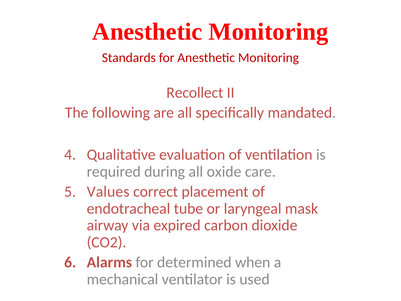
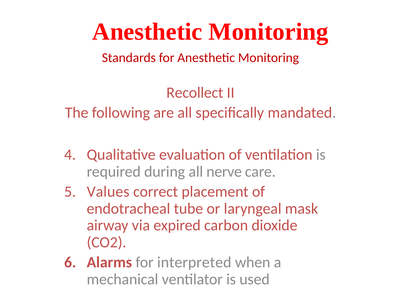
oxide: oxide -> nerve (224, 172)
determined: determined -> interpreted (194, 262)
